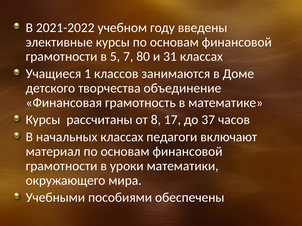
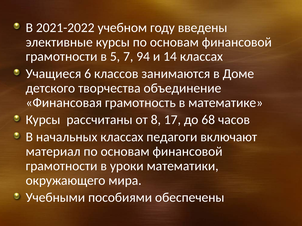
80: 80 -> 94 (143, 57)
31: 31 -> 14 (170, 57)
1: 1 -> 6 (88, 74)
37: 37 -> 68 (208, 120)
